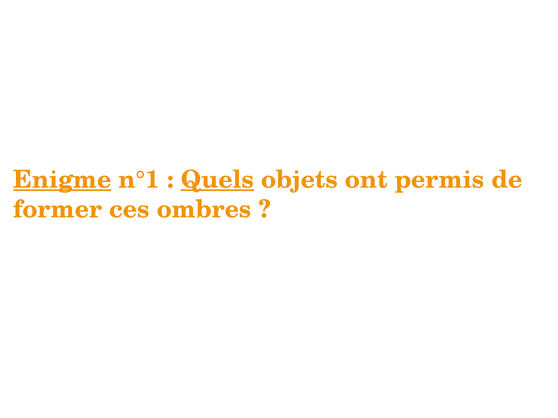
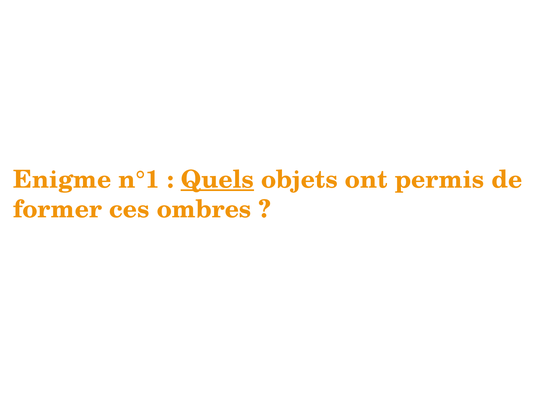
Enigme underline: present -> none (62, 180)
